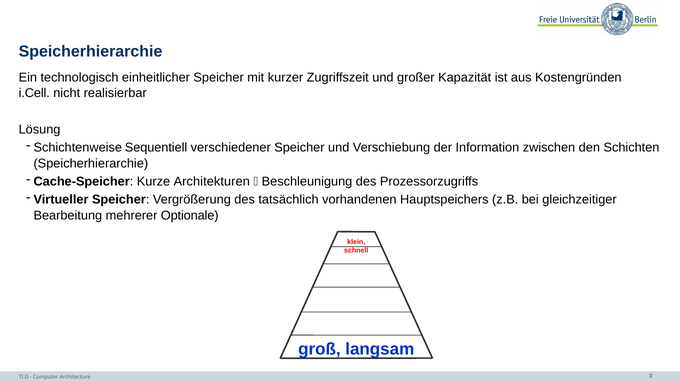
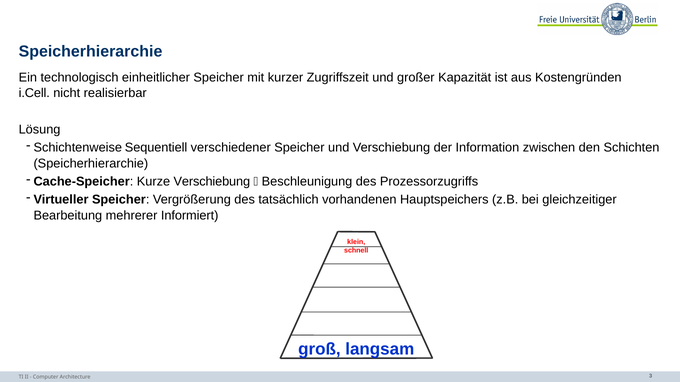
Kurze Architekturen: Architekturen -> Verschiebung (212, 182)
Optionale: Optionale -> Informiert (190, 216)
